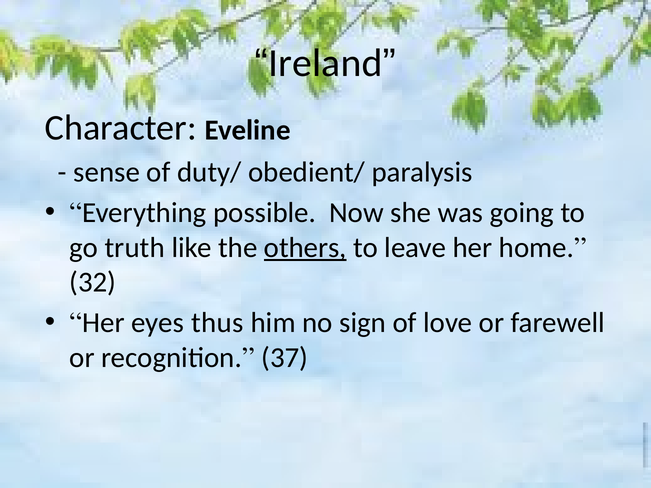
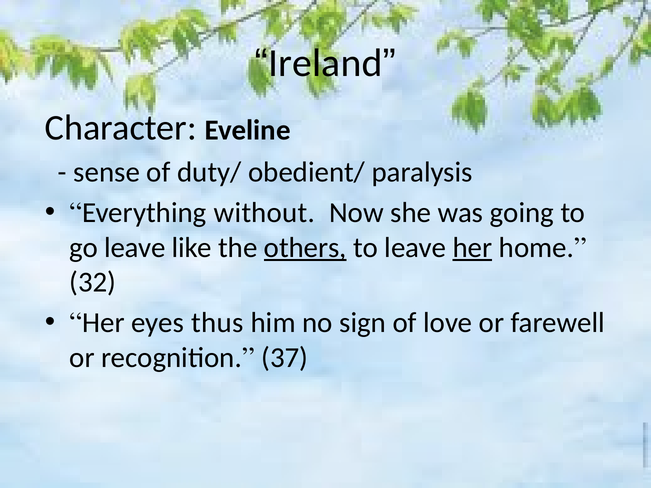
possible: possible -> without (264, 213)
go truth: truth -> leave (135, 248)
her underline: none -> present (472, 248)
